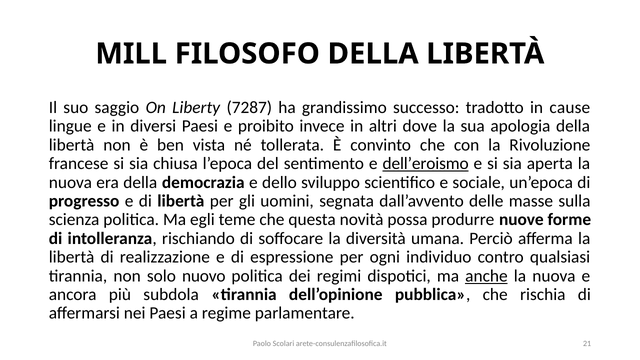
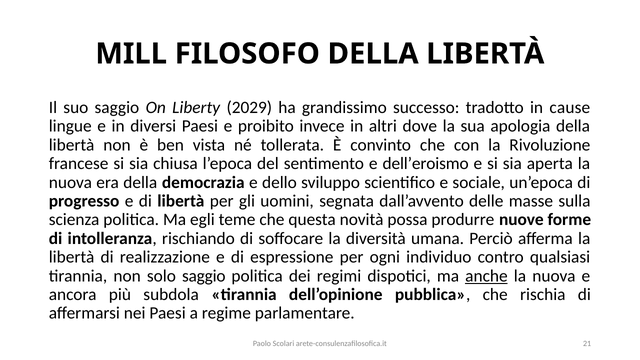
7287: 7287 -> 2029 (249, 107)
dell’eroismo underline: present -> none (426, 164)
solo nuovo: nuovo -> saggio (204, 276)
